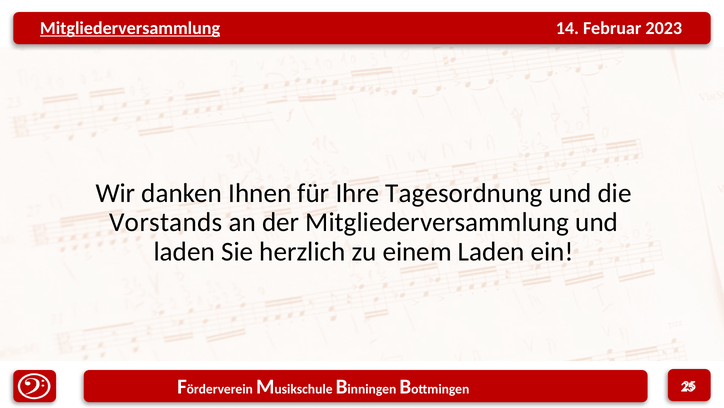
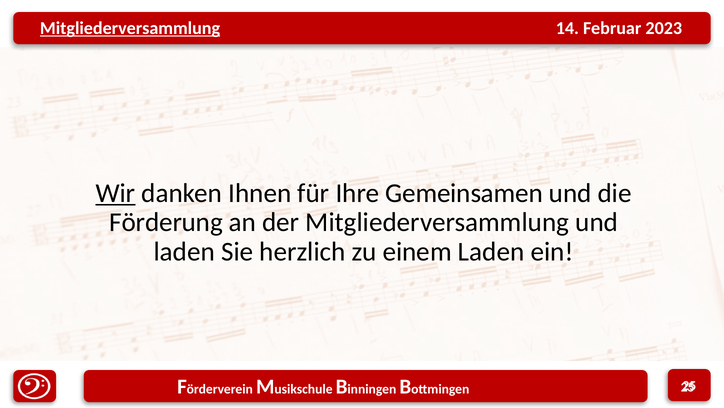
Wir underline: none -> present (115, 193)
Tagesordnung: Tagesordnung -> Gemeinsamen (464, 193)
Vorstands: Vorstands -> Förderung (166, 222)
